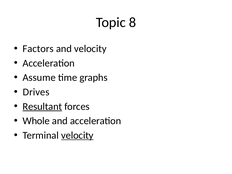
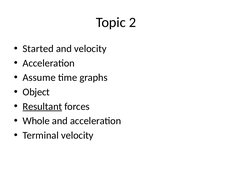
8: 8 -> 2 (132, 22)
Factors: Factors -> Started (38, 49)
Drives: Drives -> Object (36, 92)
velocity underline: present -> none (77, 135)
